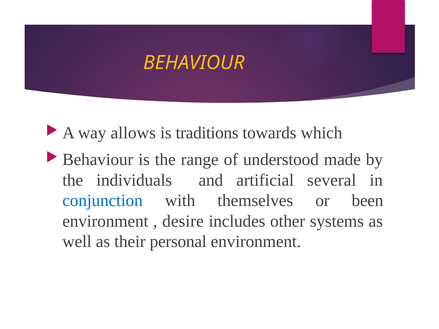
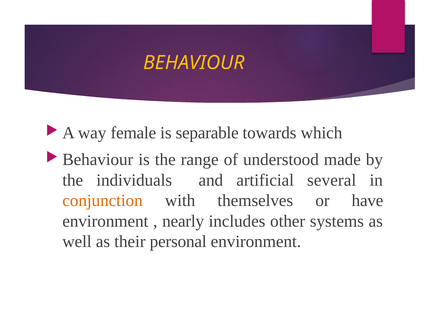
allows: allows -> female (133, 133)
traditions: traditions -> separable (207, 133)
conjunction colour: blue -> orange (103, 201)
been: been -> have (367, 201)
desire: desire -> nearly (183, 221)
